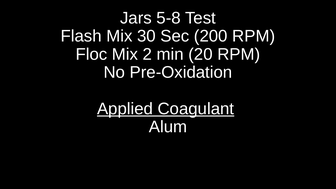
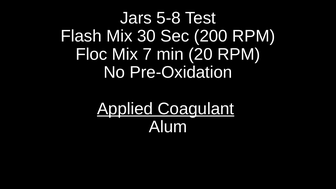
2: 2 -> 7 (147, 54)
